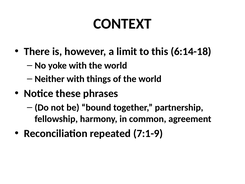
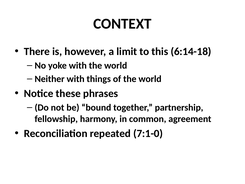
7:1-9: 7:1-9 -> 7:1-0 (148, 133)
